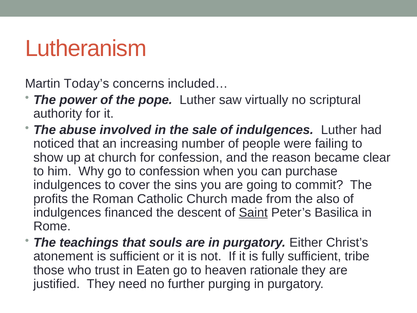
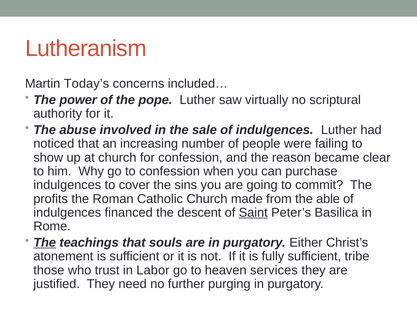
also: also -> able (328, 199)
The underline: none -> present (45, 242)
Eaten: Eaten -> Labor (153, 270)
rationale: rationale -> services (274, 270)
